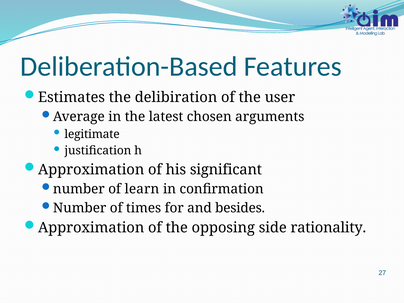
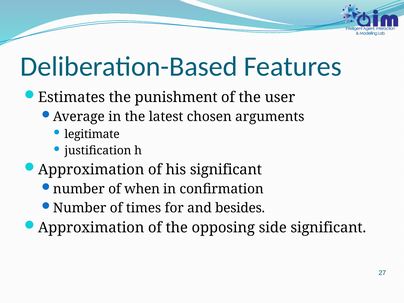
delibiration: delibiration -> punishment (176, 97)
learn: learn -> when (142, 189)
side rationality: rationality -> significant (328, 228)
